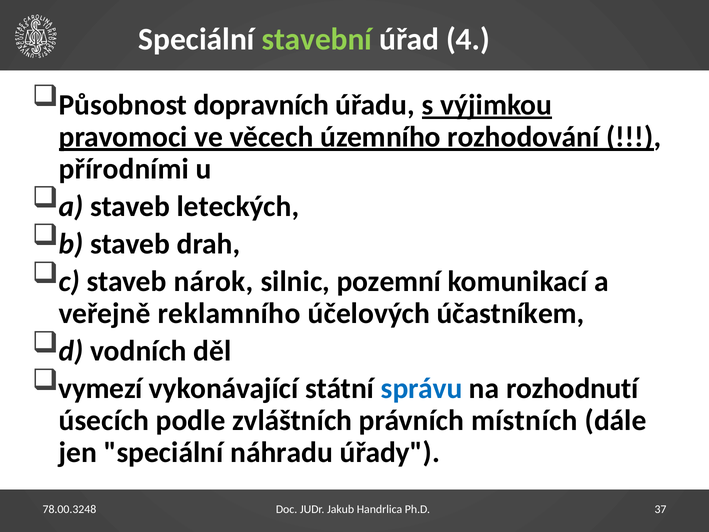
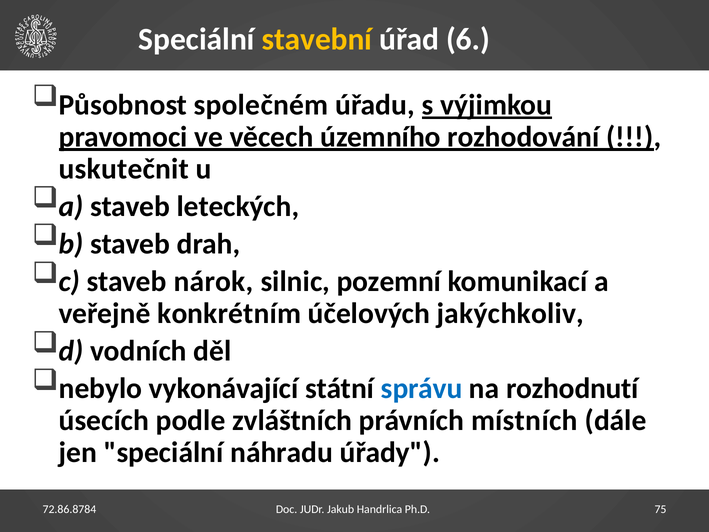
stavební colour: light green -> yellow (317, 39)
4: 4 -> 6 (468, 39)
dopravních: dopravních -> společném (261, 105)
přírodními: přírodními -> uskutečnit (124, 169)
reklamního: reklamního -> konkrétním (229, 313)
účastníkem: účastníkem -> jakýchkoliv (510, 313)
vymezí: vymezí -> nebylo (100, 389)
37: 37 -> 75 (660, 509)
78.00.3248: 78.00.3248 -> 72.86.8784 (69, 509)
